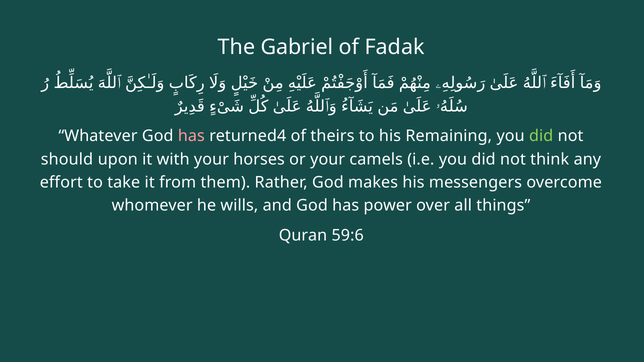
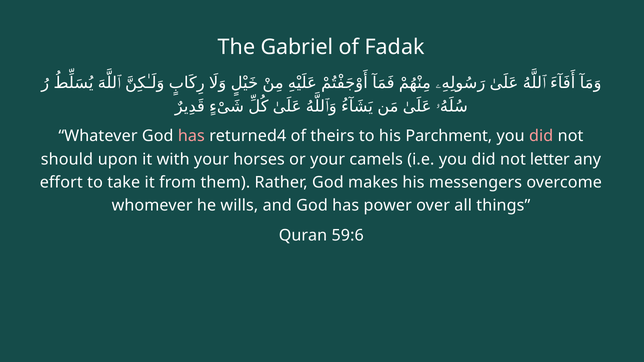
Remaining: Remaining -> Parchment (449, 136)
did colour: light green -> pink (541, 136)
think: think -> letter (550, 159)
